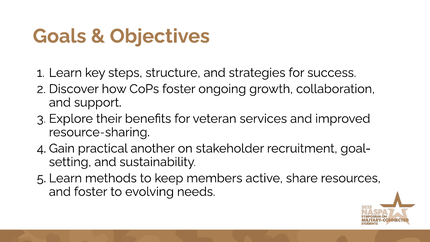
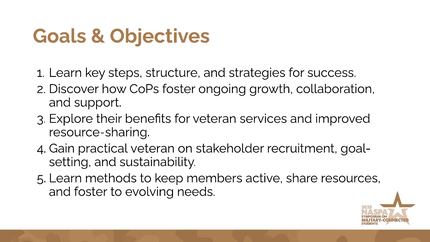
practical another: another -> veteran (153, 148)
